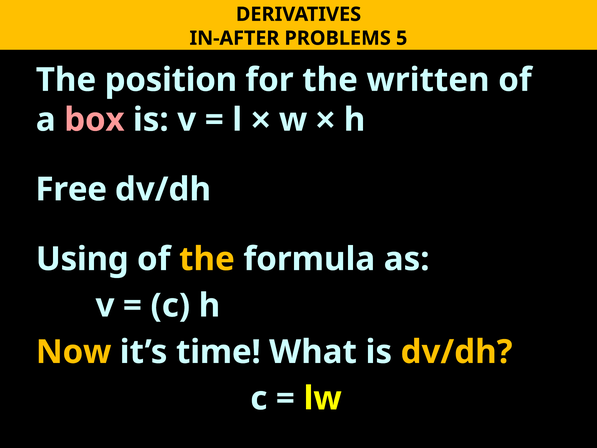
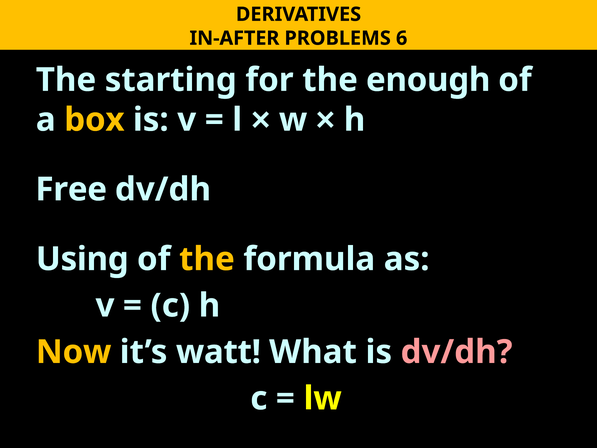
5: 5 -> 6 (402, 38)
position: position -> starting (171, 80)
written: written -> enough (428, 80)
box colour: pink -> yellow (94, 120)
time: time -> watt (218, 352)
dv/dh colour: yellow -> pink (457, 352)
